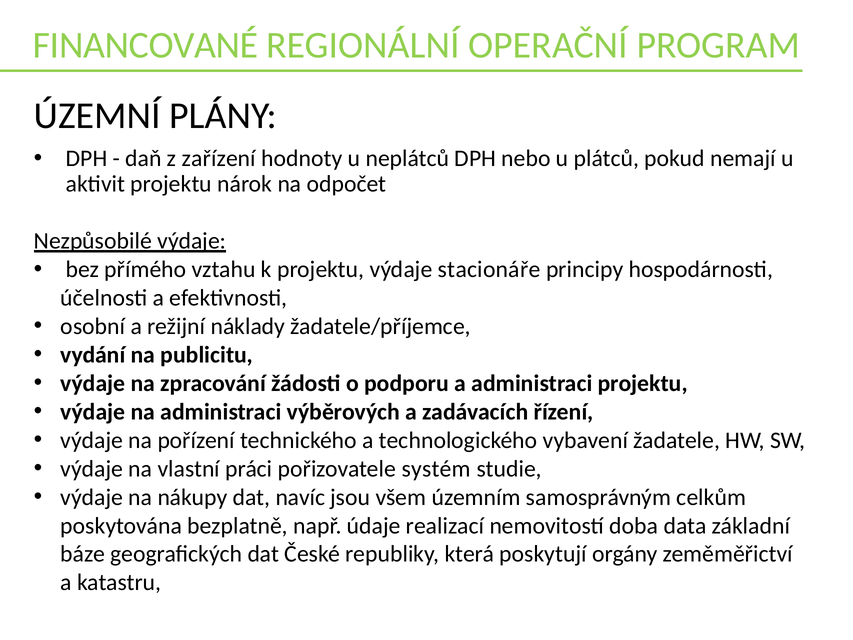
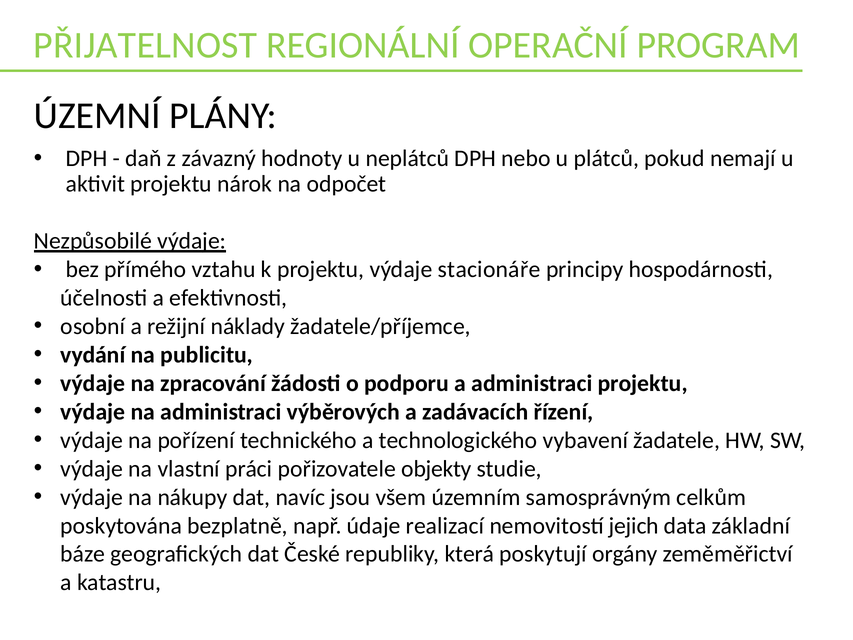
FINANCOVANÉ: FINANCOVANÉ -> PŘIJATELNOST (145, 45)
zařízení: zařízení -> závazný (219, 158)
systém: systém -> objekty (436, 469)
doba: doba -> jejich (634, 525)
